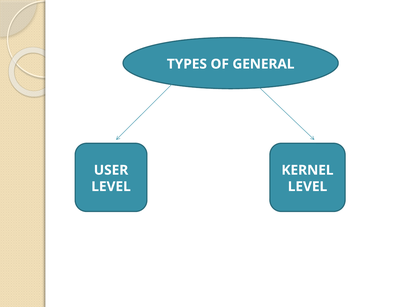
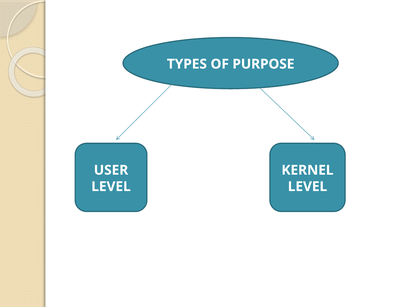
GENERAL: GENERAL -> PURPOSE (263, 64)
